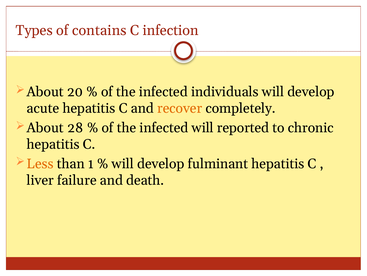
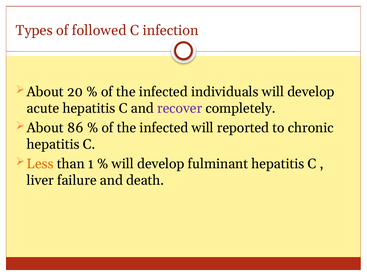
contains: contains -> followed (99, 30)
recover colour: orange -> purple (180, 108)
28: 28 -> 86 (75, 127)
